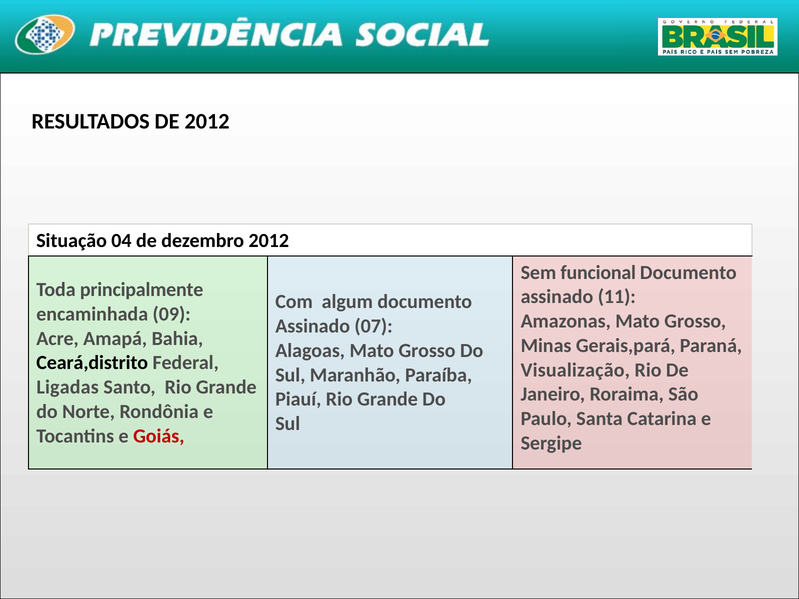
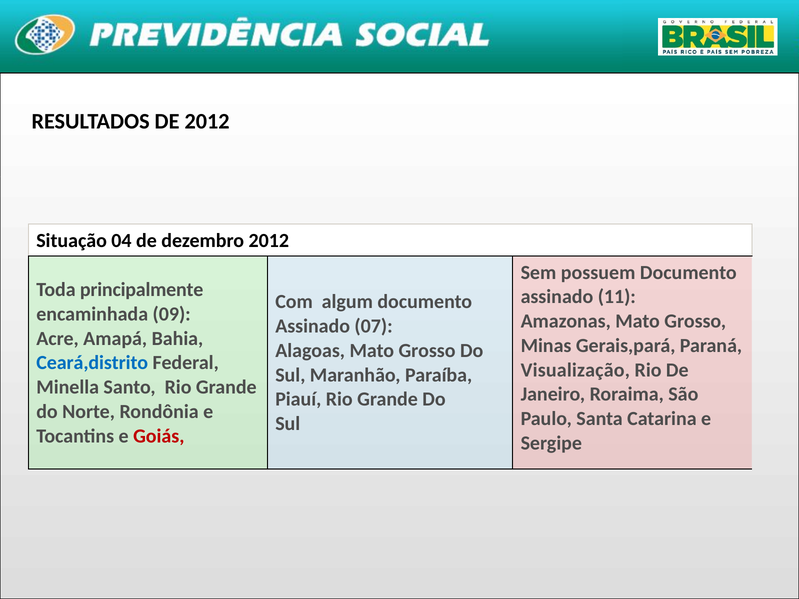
funcional: funcional -> possuem (598, 273)
Ceará,distrito colour: black -> blue (92, 363)
Ligadas: Ligadas -> Minella (68, 387)
